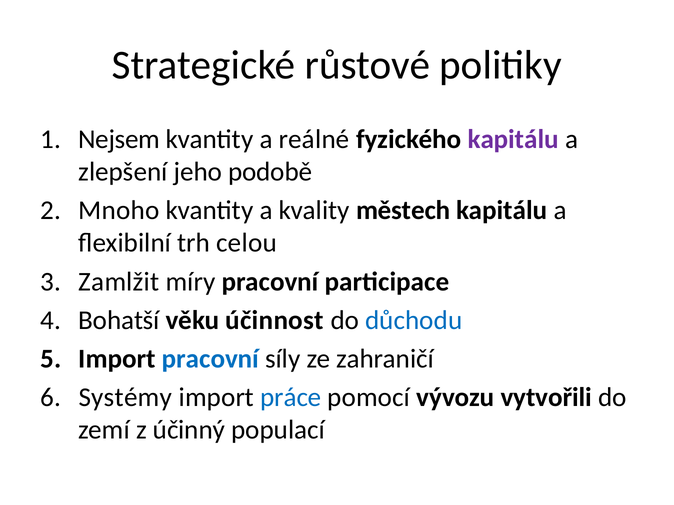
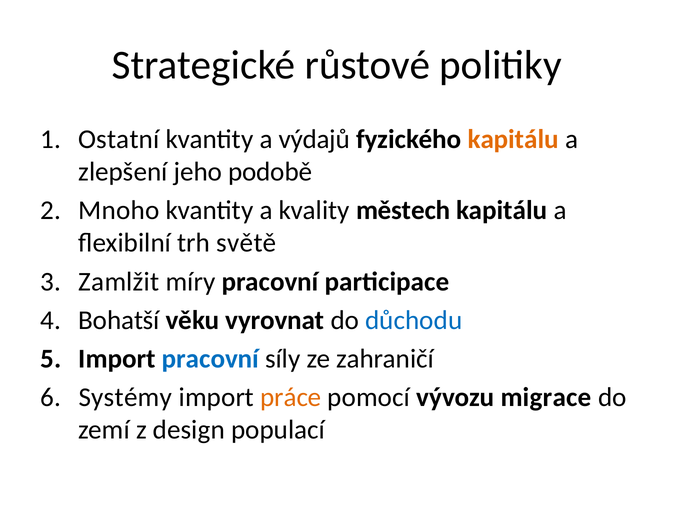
Nejsem: Nejsem -> Ostatní (119, 140)
reálné: reálné -> výdajů (314, 140)
kapitálu colour: purple -> orange (513, 140)
celou: celou -> světě (246, 243)
účinnost: účinnost -> vyrovnat (275, 320)
práce colour: blue -> orange (291, 398)
vytvořili: vytvořili -> migrace (546, 398)
účinný: účinný -> design (189, 430)
